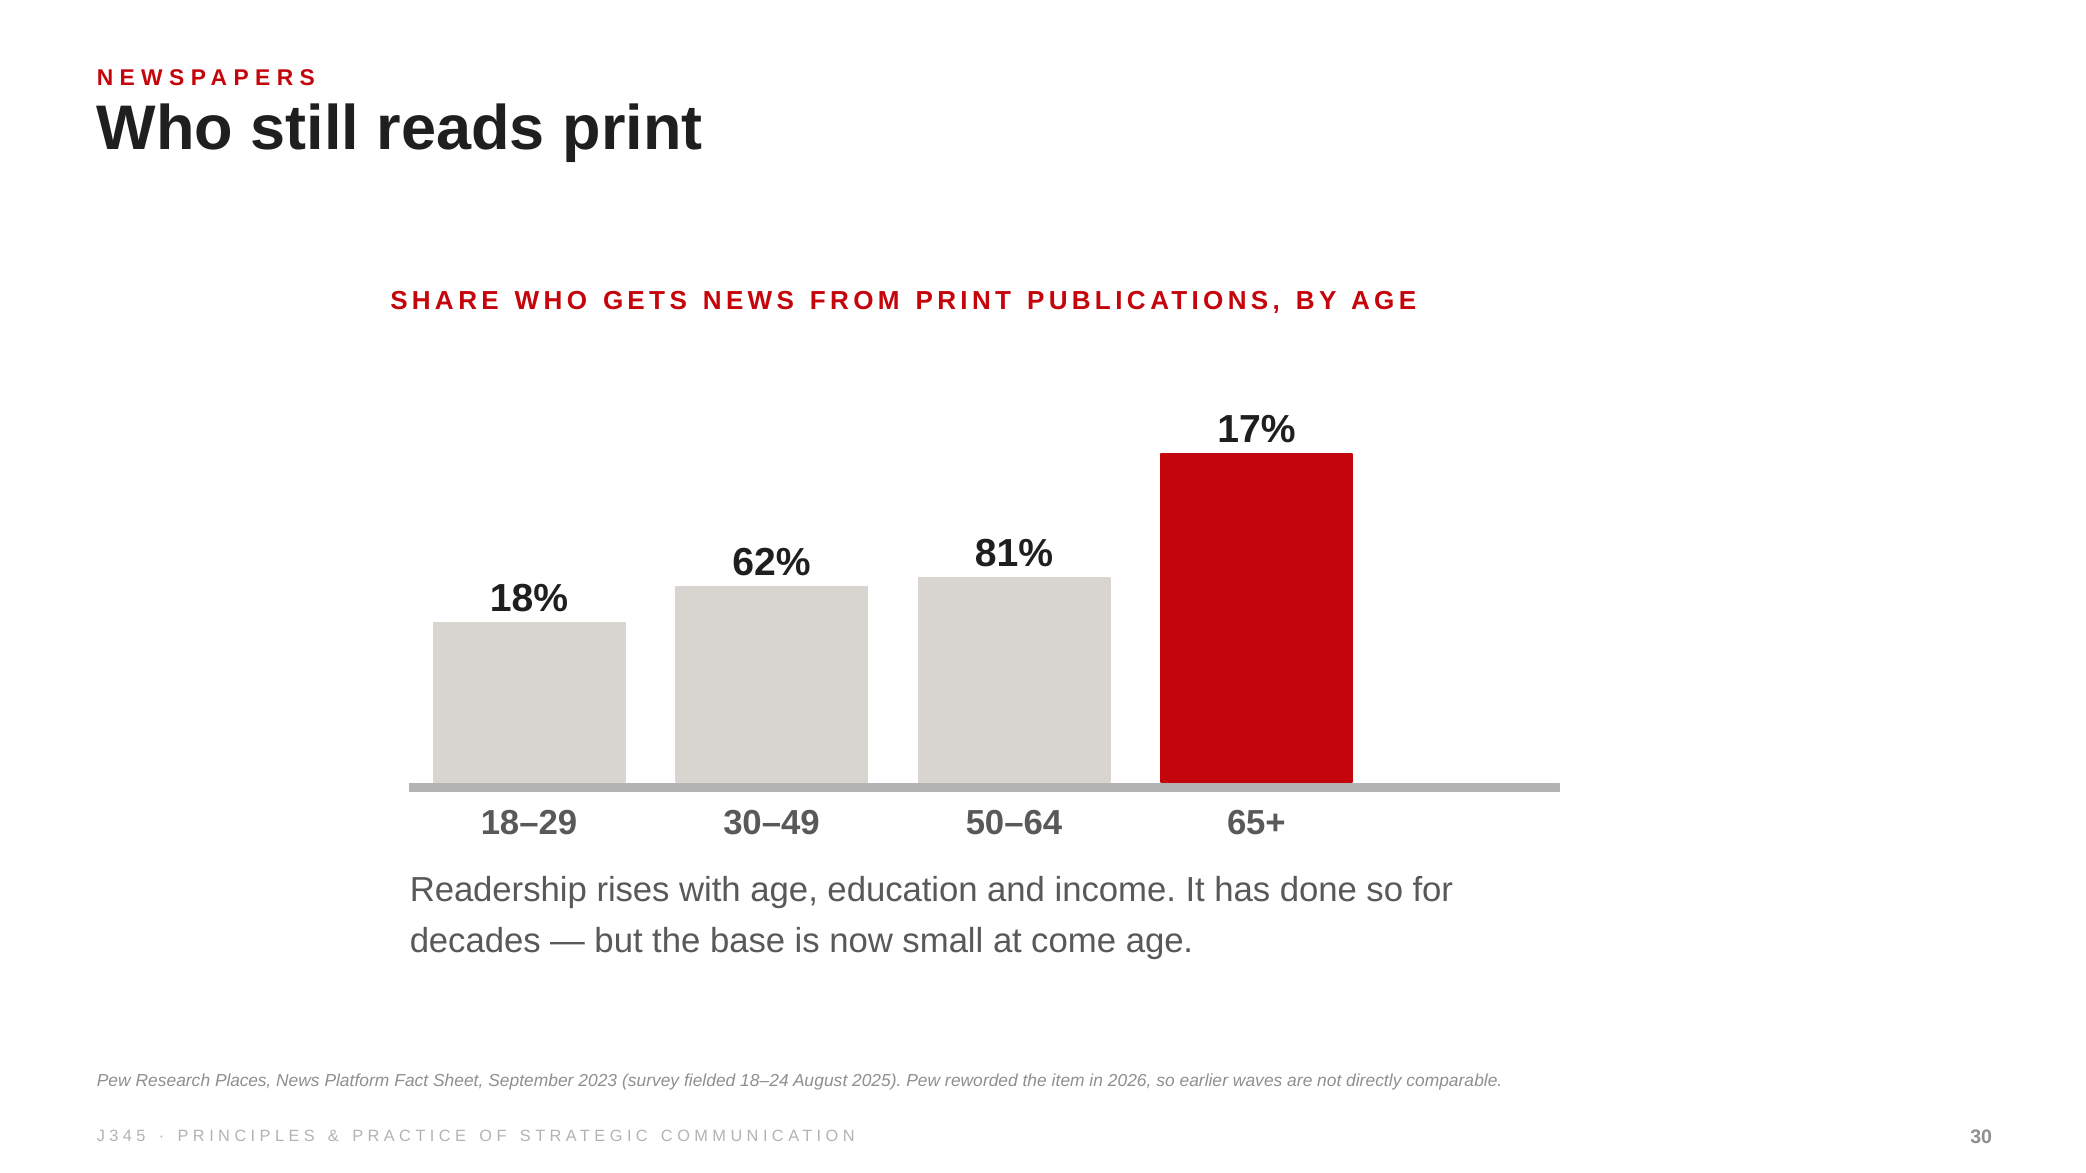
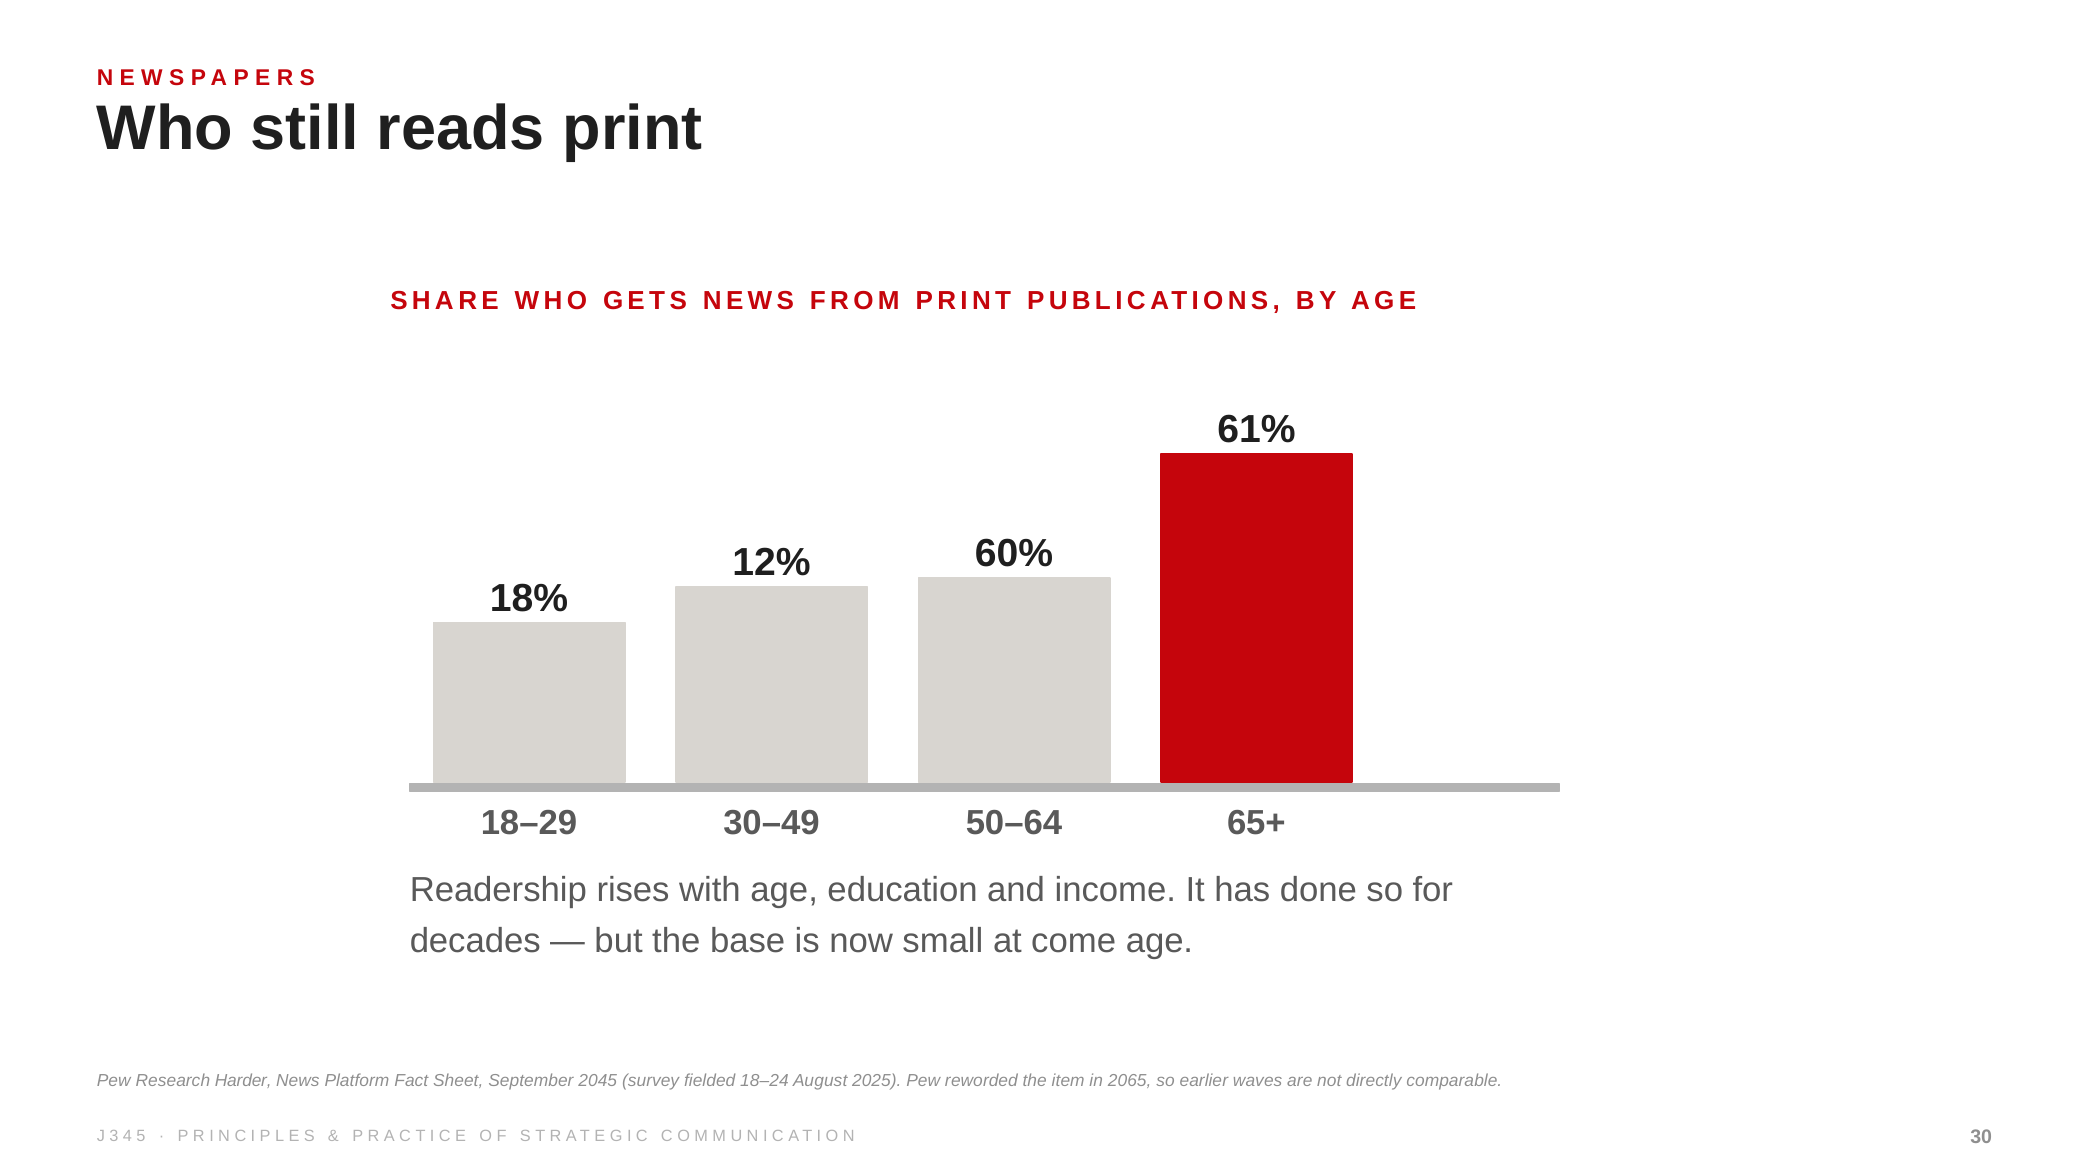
17%: 17% -> 61% (1257, 430)
81%: 81% -> 60% (1014, 554)
62%: 62% -> 12% (772, 563)
Places: Places -> Harder (243, 1081)
2023: 2023 -> 2045 (598, 1081)
2026: 2026 -> 2065 (1130, 1081)
